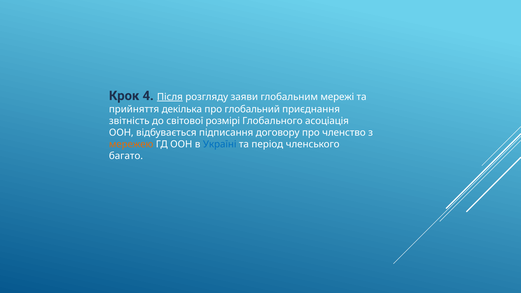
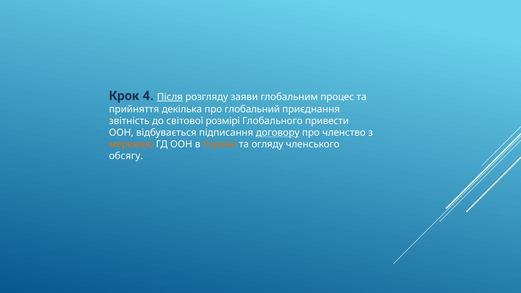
мережі: мережі -> процес (337, 97)
асоціація: асоціація -> привести (327, 121)
договору underline: none -> present (278, 133)
Україні colour: blue -> orange (220, 144)
період: період -> огляду (267, 144)
багато: багато -> обсягу (126, 156)
